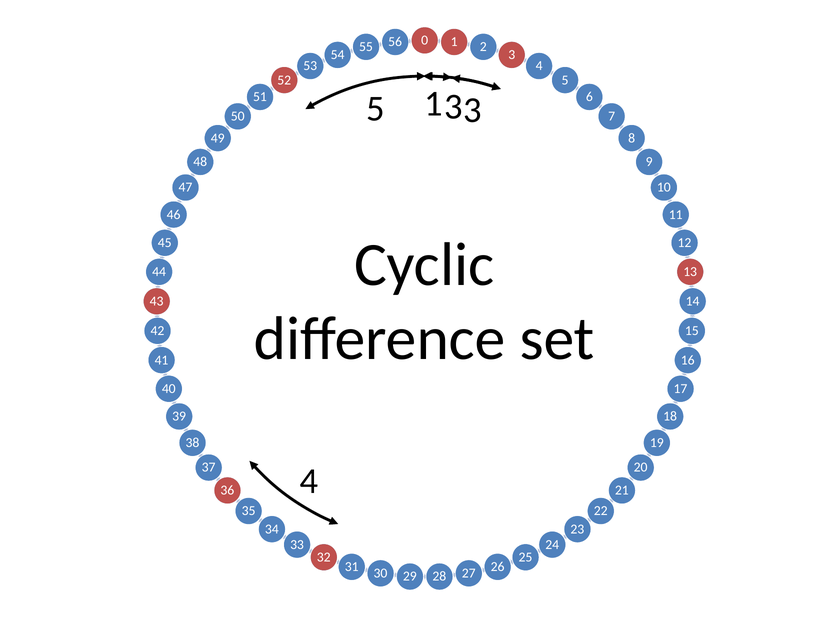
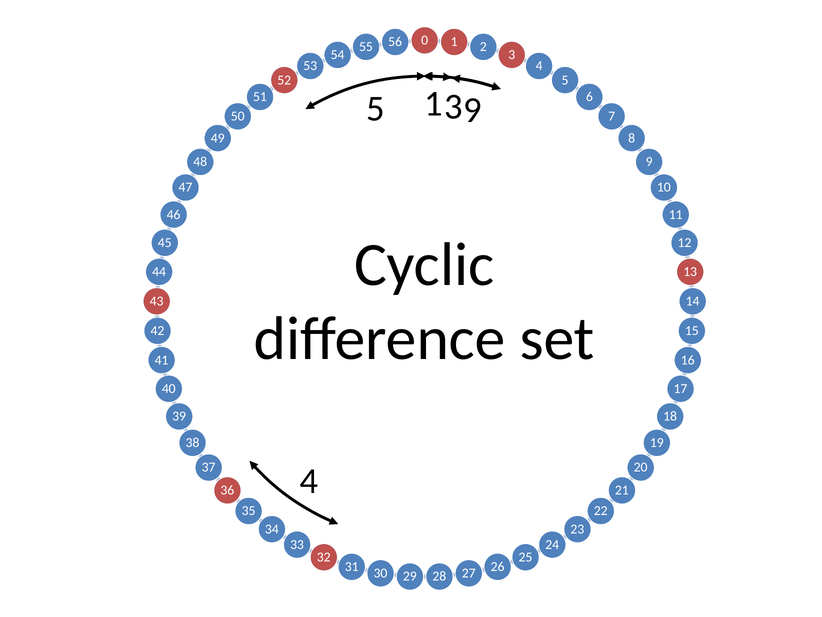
1 3: 3 -> 9 (472, 110)
